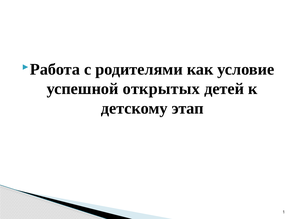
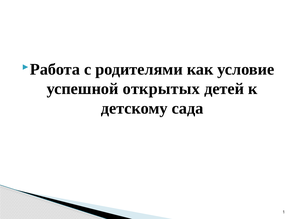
этап: этап -> сада (187, 108)
